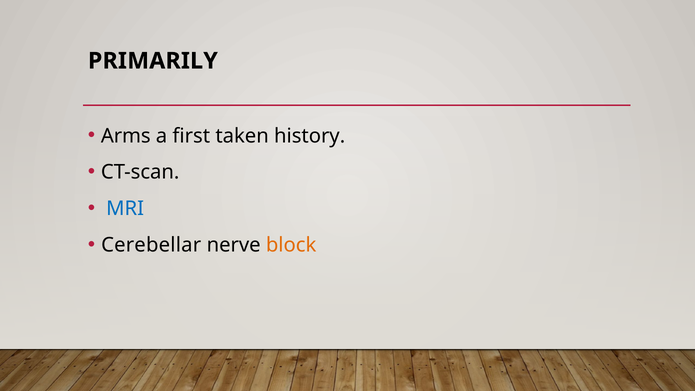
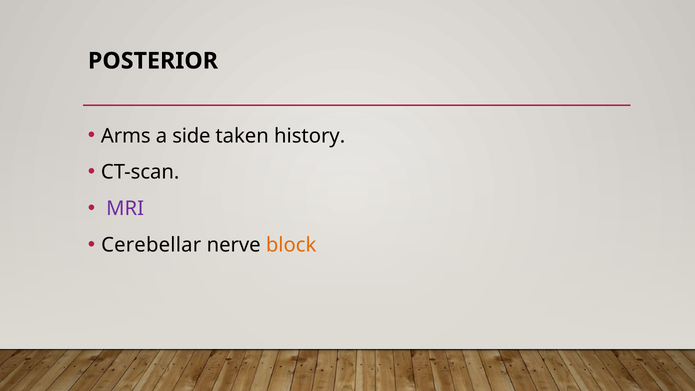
PRIMARILY: PRIMARILY -> POSTERIOR (153, 61)
first: first -> side (191, 136)
MRI colour: blue -> purple (125, 209)
